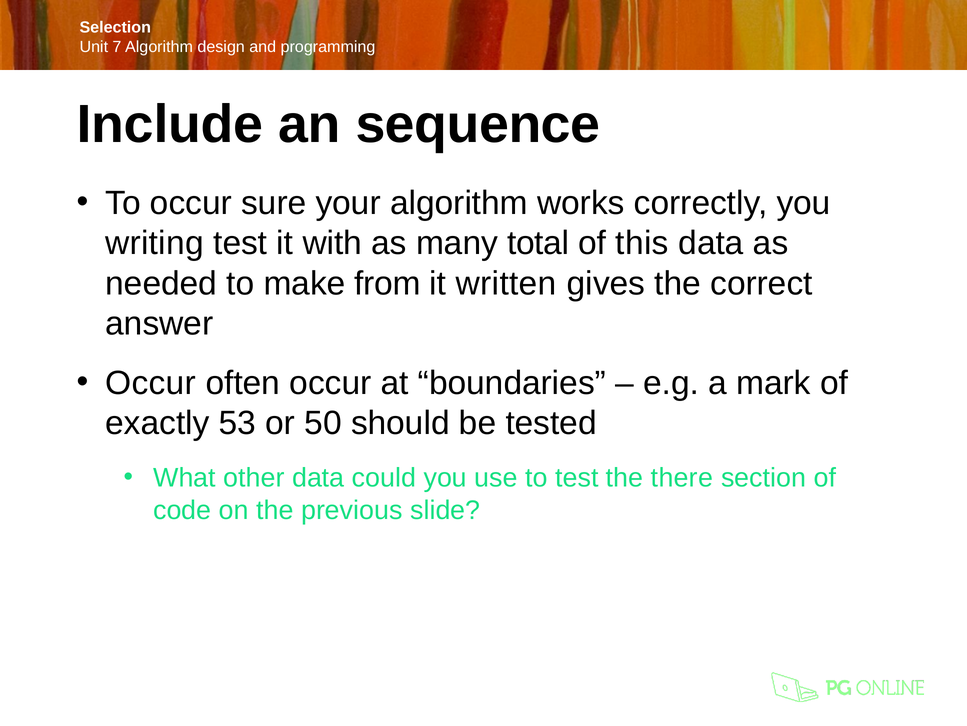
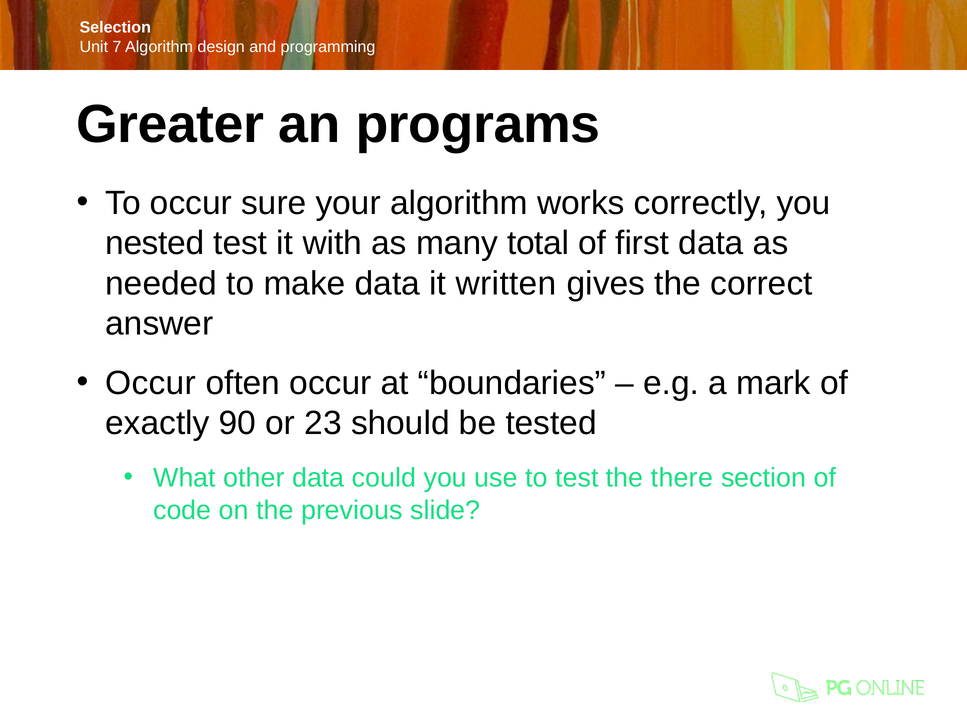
Include: Include -> Greater (170, 125)
sequence: sequence -> programs (478, 125)
writing: writing -> nested (155, 243)
this: this -> first (642, 243)
make from: from -> data (387, 283)
53: 53 -> 90 (237, 423)
50: 50 -> 23 (323, 423)
